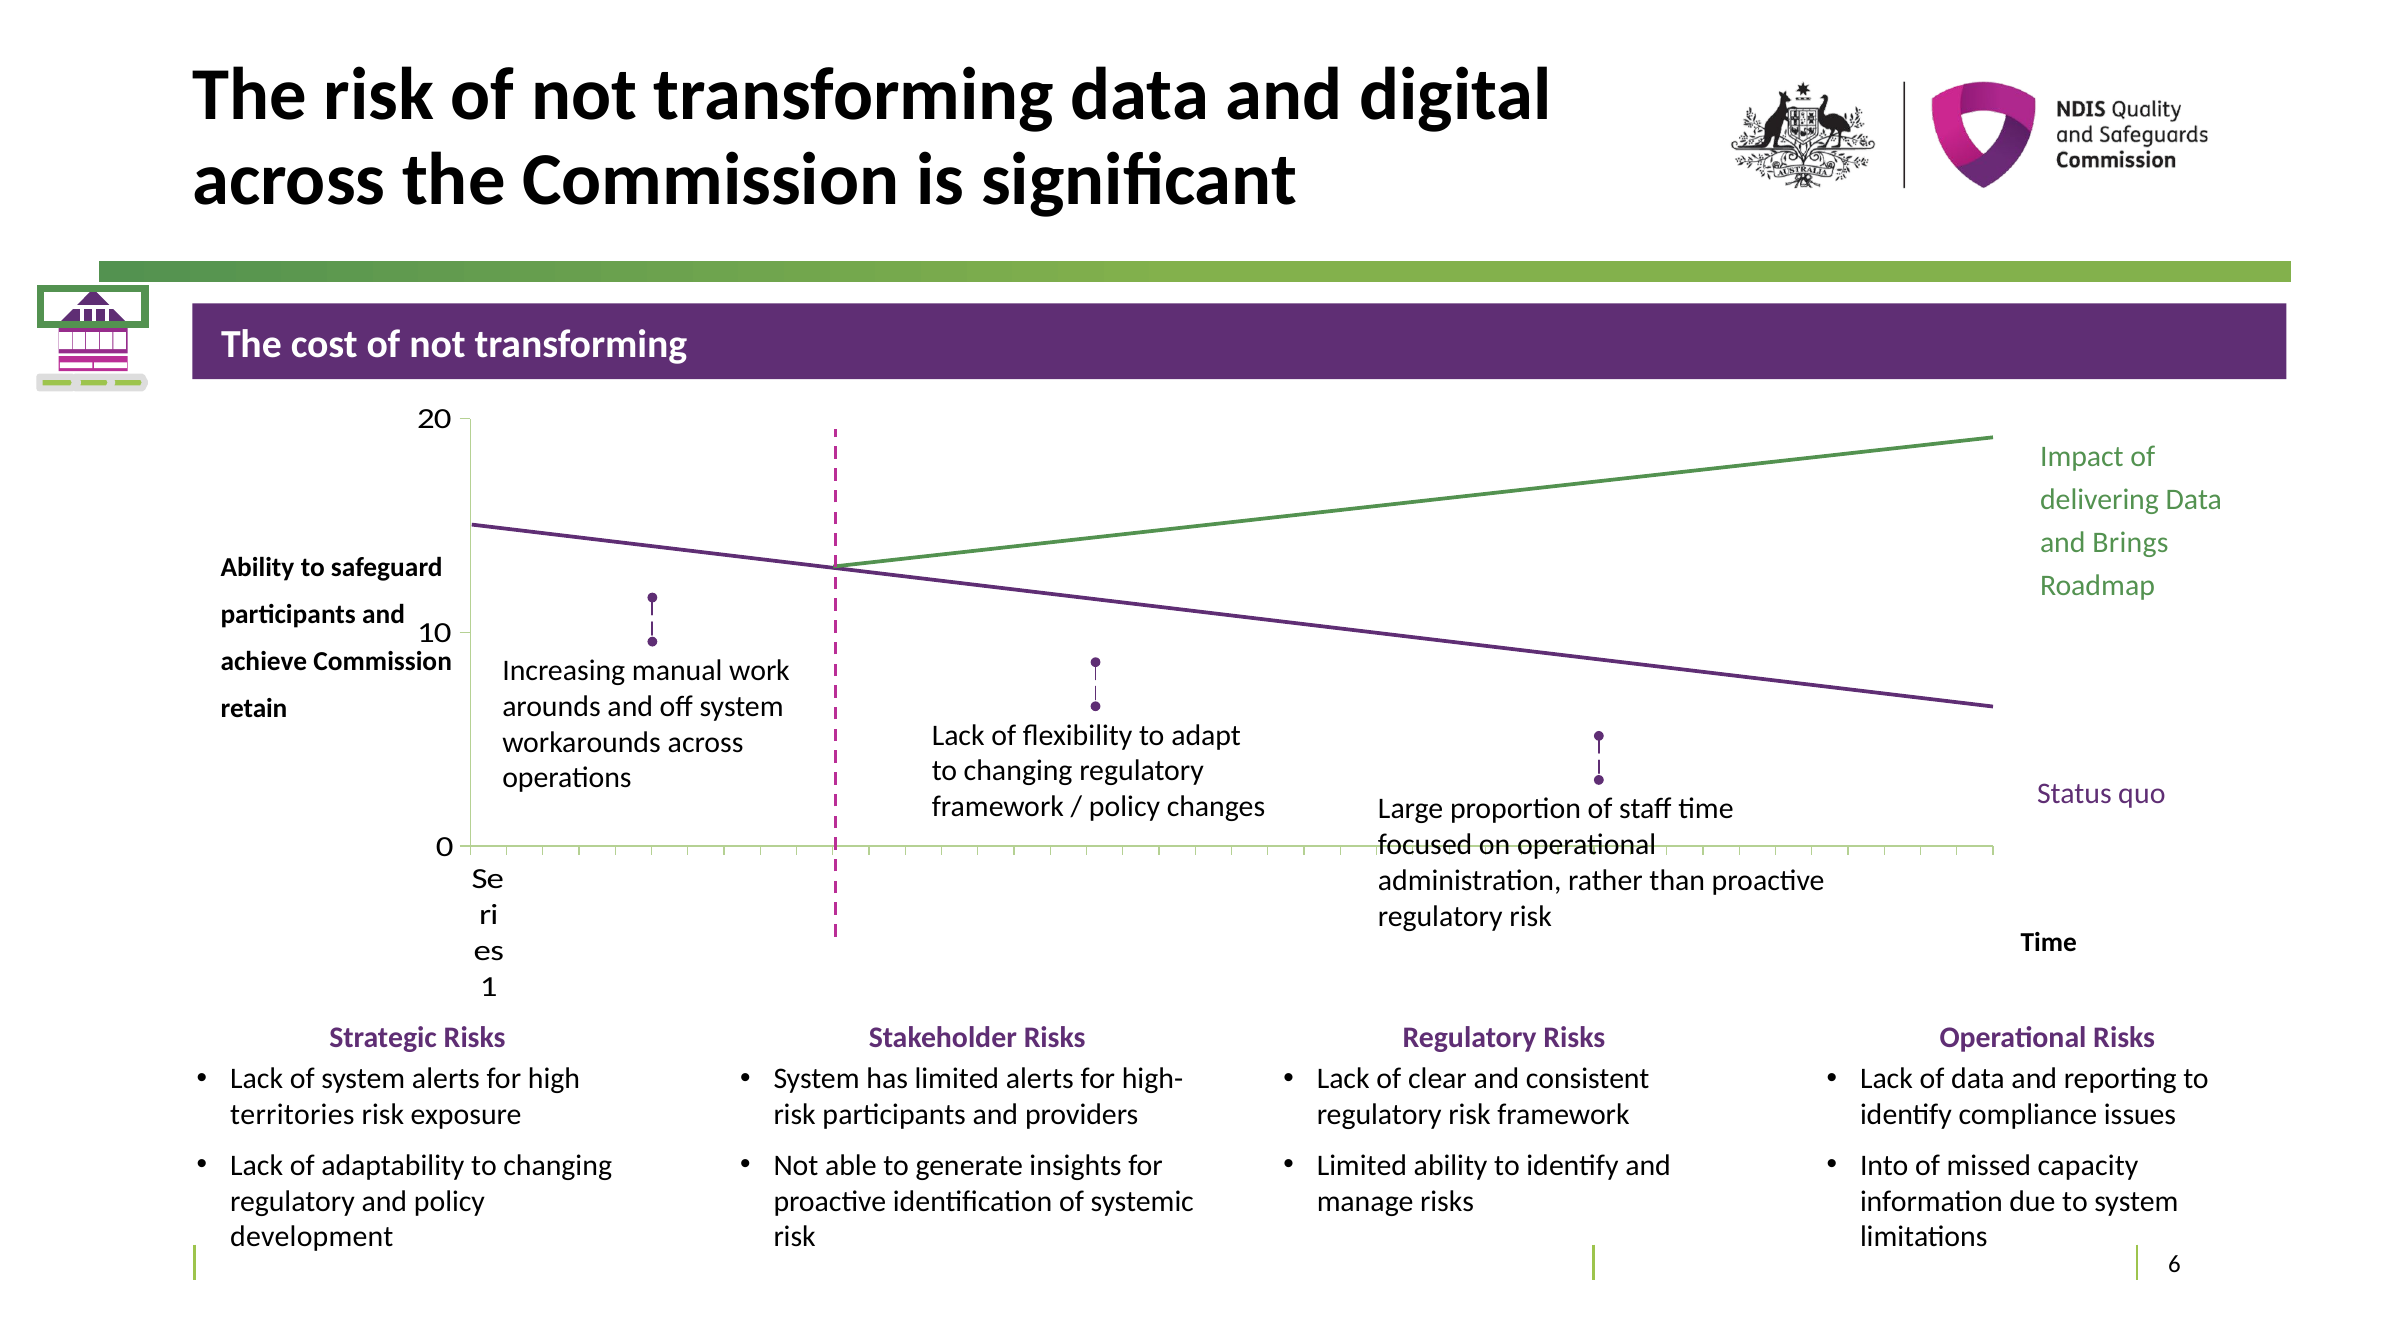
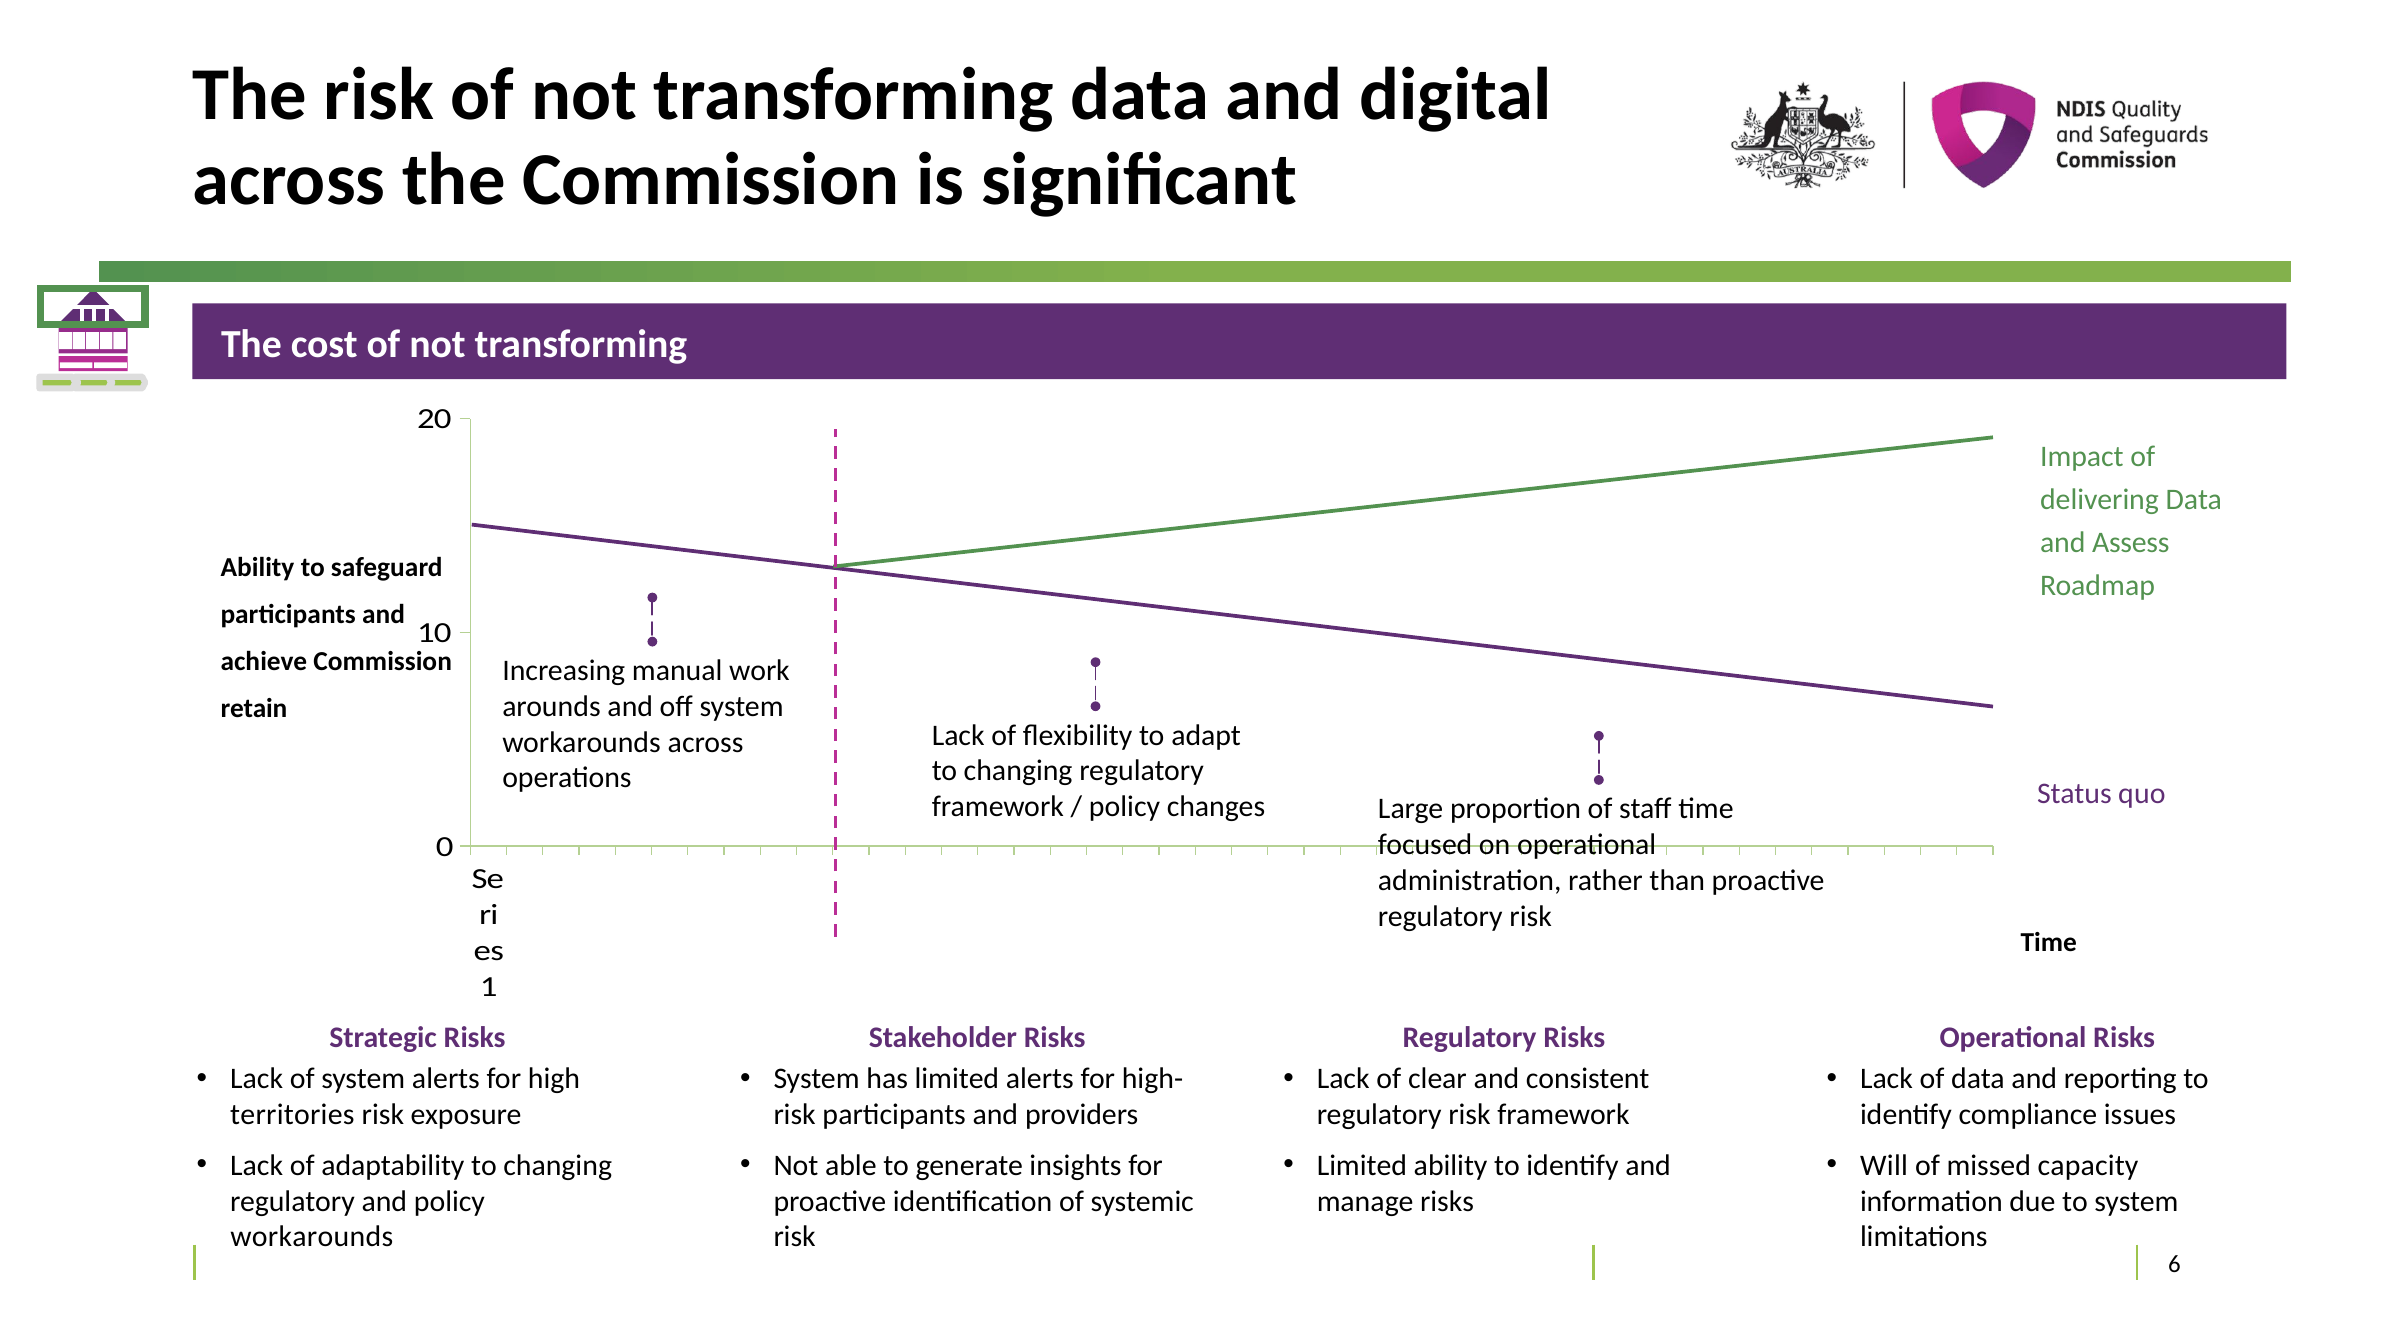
Brings: Brings -> Assess (2131, 542)
Into: Into -> Will (1884, 1166)
development: development -> workarounds (312, 1237)
